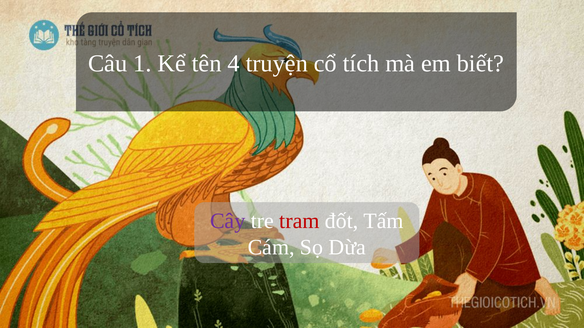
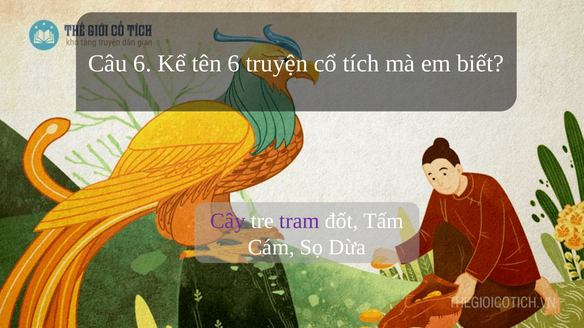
Câu 1: 1 -> 6 (142, 64)
tên 4: 4 -> 6 (234, 64)
tram colour: red -> purple (299, 221)
